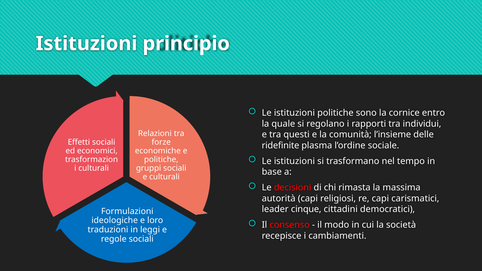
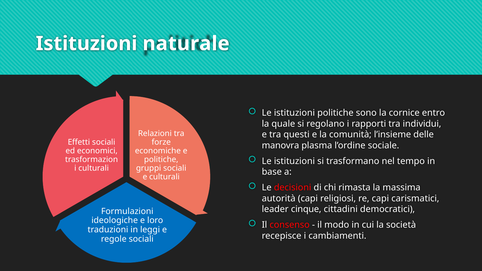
principio: principio -> naturale (186, 44)
ridefinite: ridefinite -> manovra (280, 146)
